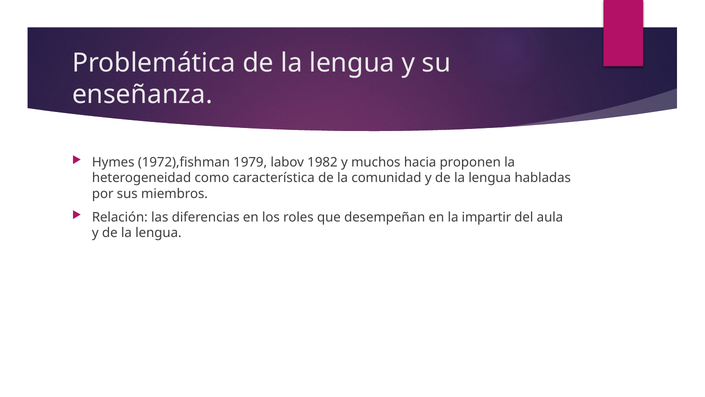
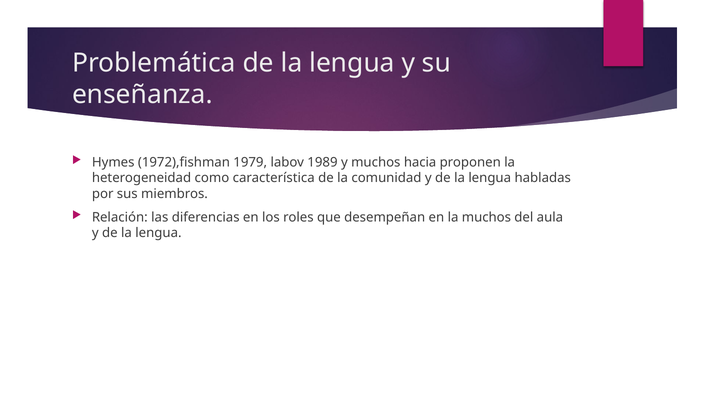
1982: 1982 -> 1989 (322, 162)
la impartir: impartir -> muchos (486, 217)
